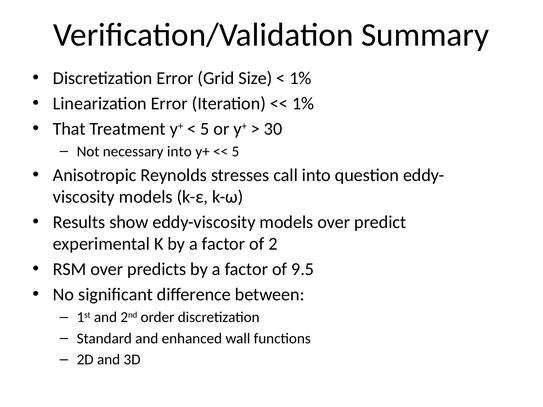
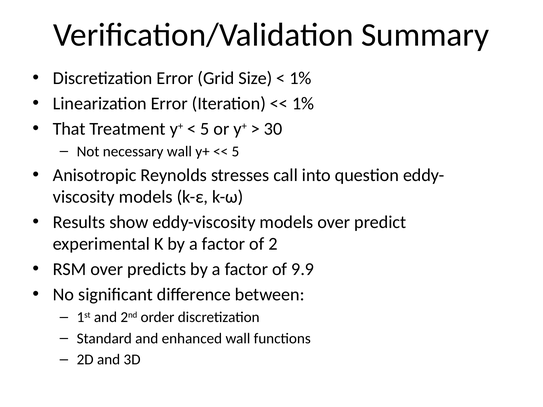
necessary into: into -> wall (179, 152)
9.5: 9.5 -> 9.9 (303, 269)
